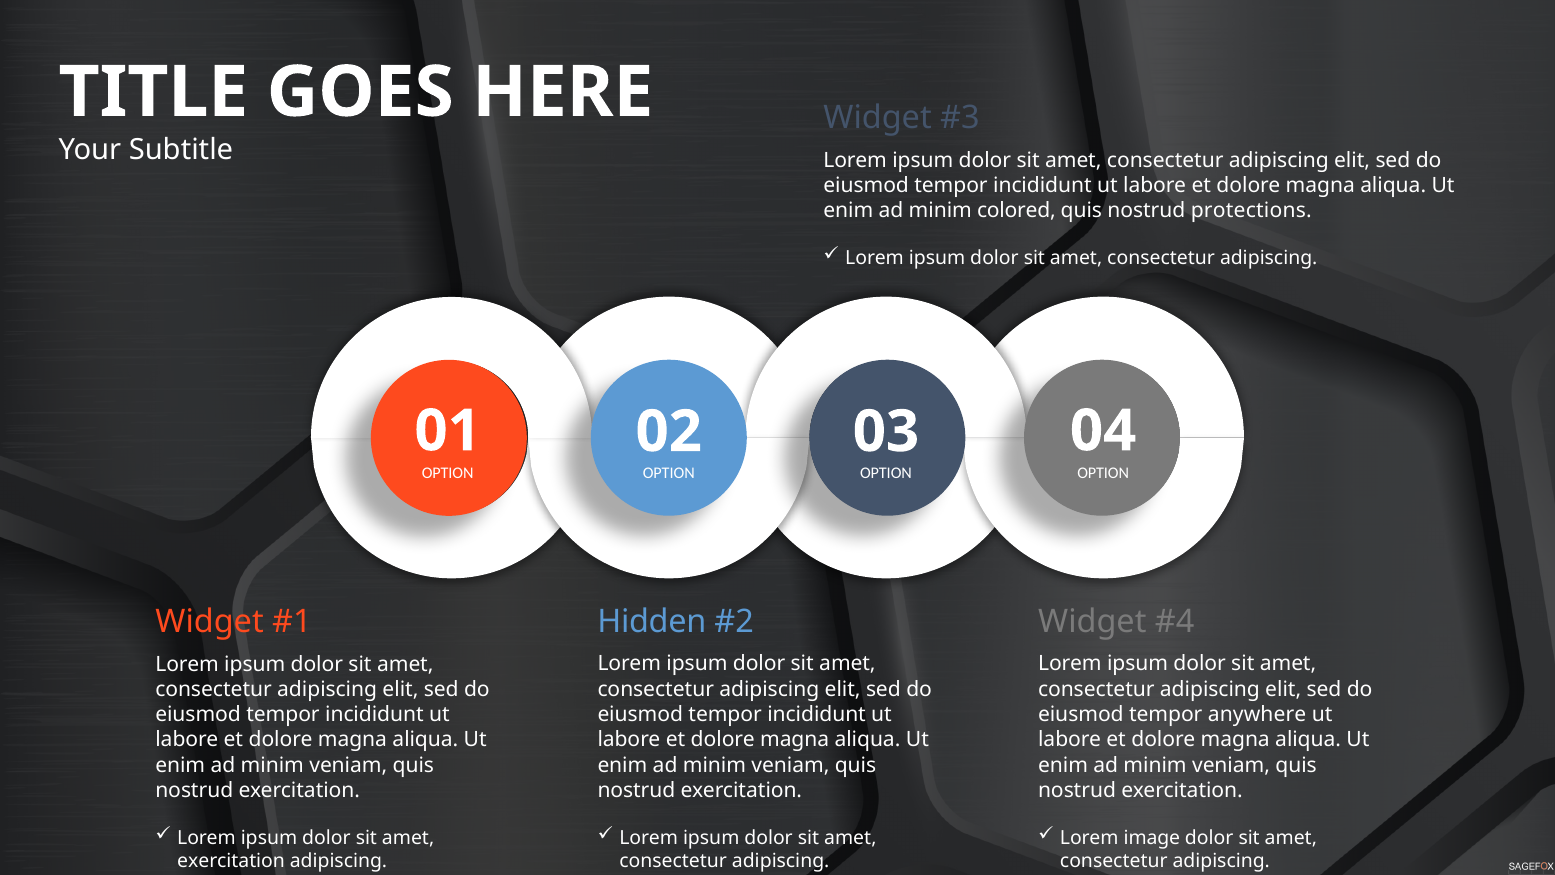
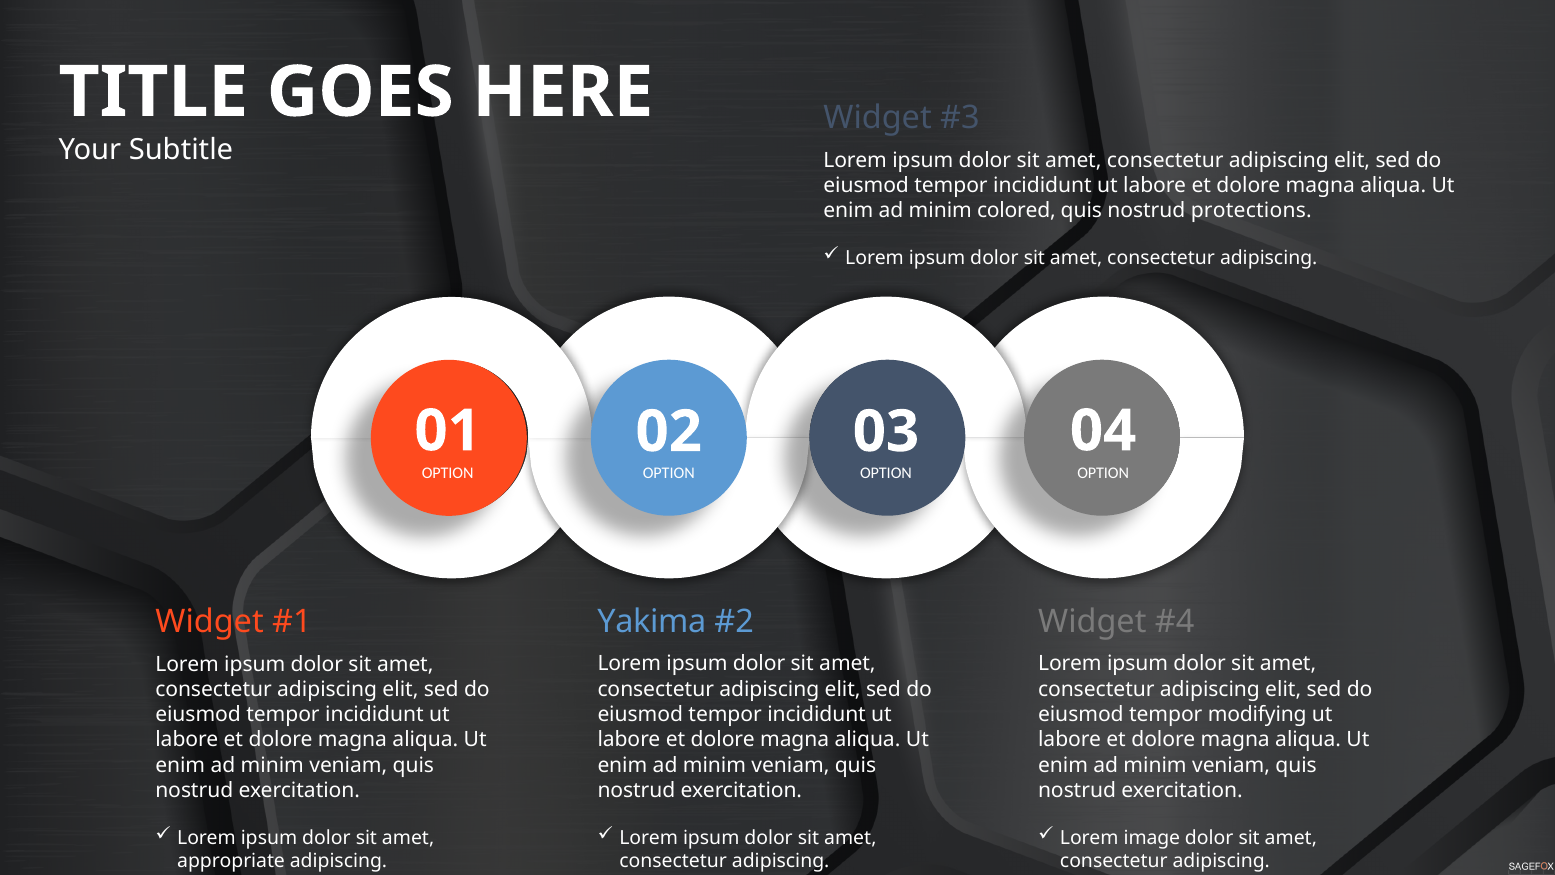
Hidden: Hidden -> Yakima (652, 621)
anywhere: anywhere -> modifying (1257, 714)
exercitation: exercitation -> appropriate (231, 861)
